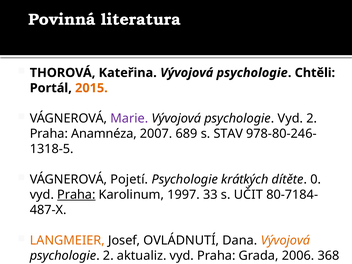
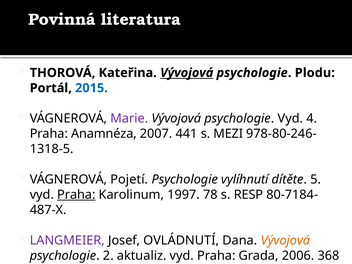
Vývojová underline: none -> present (187, 73)
Chtěli: Chtěli -> Plodu (315, 73)
2015 colour: orange -> blue (91, 88)
Vyd 2: 2 -> 4 (312, 119)
689: 689 -> 441 (187, 134)
STAV: STAV -> MEZI (228, 134)
krátkých: krátkých -> vylíhnutí (245, 180)
0: 0 -> 5 (316, 180)
33: 33 -> 78 (210, 195)
UČIT: UČIT -> RESP (248, 195)
LANGMEIER colour: orange -> purple (67, 240)
